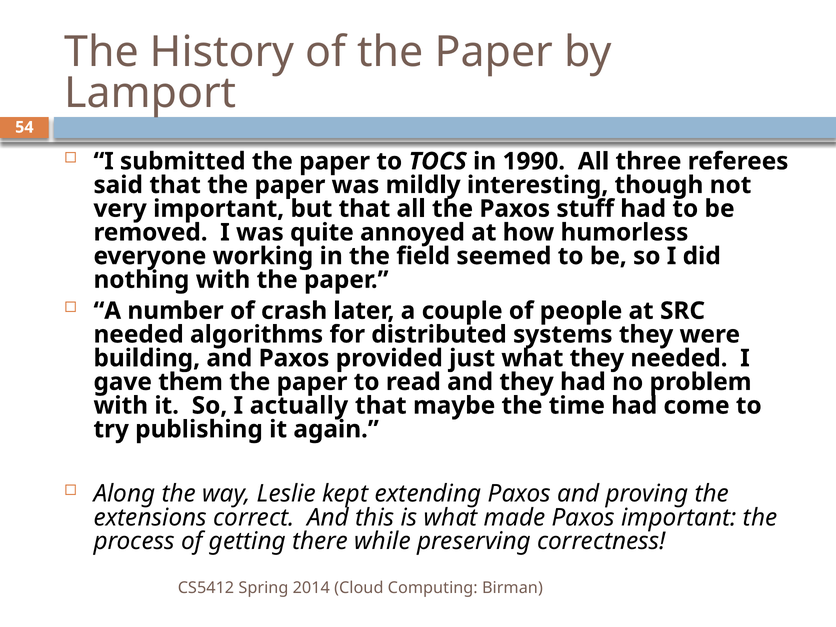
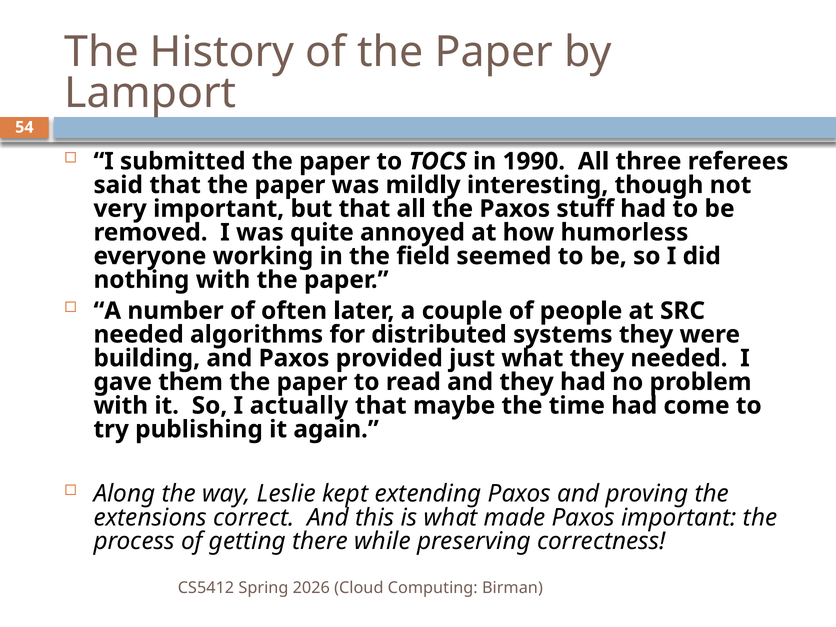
crash: crash -> often (294, 311)
2014: 2014 -> 2026 (311, 588)
